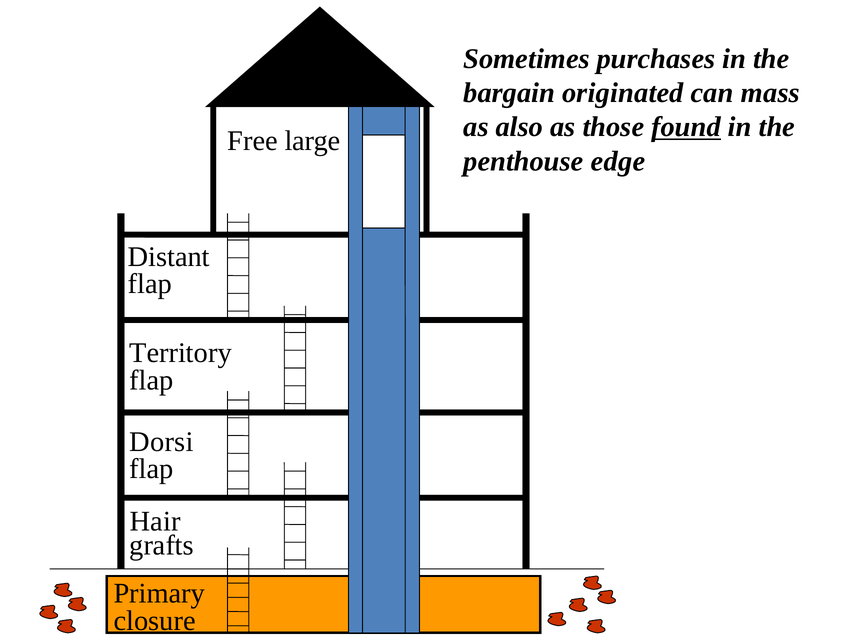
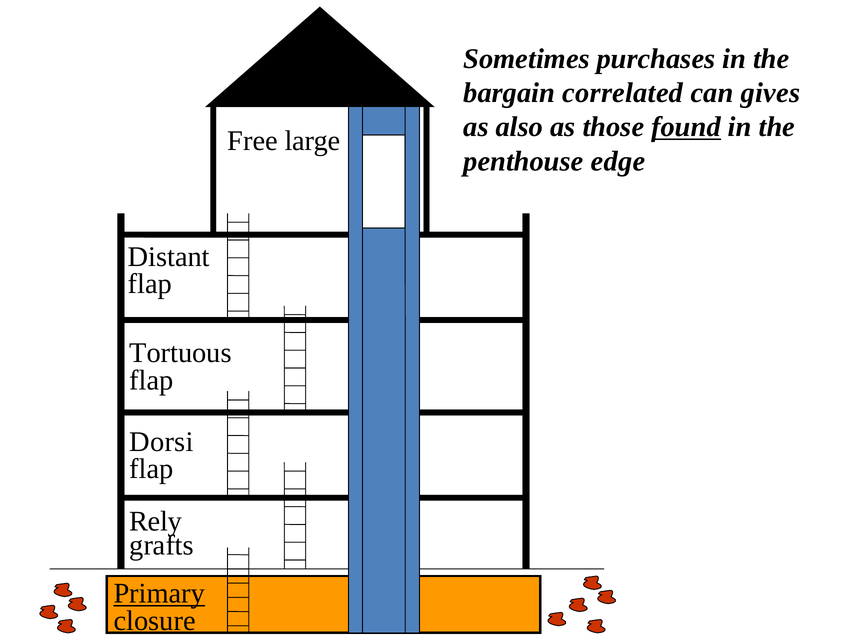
originated: originated -> correlated (623, 93)
mass: mass -> gives (770, 93)
Territory: Territory -> Tortuous (180, 353)
Hair: Hair -> Rely (155, 521)
Primary underline: none -> present (159, 593)
